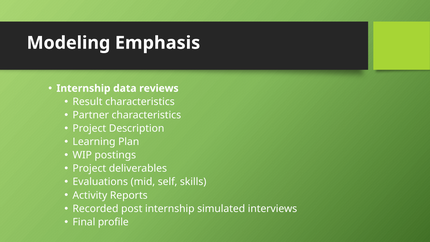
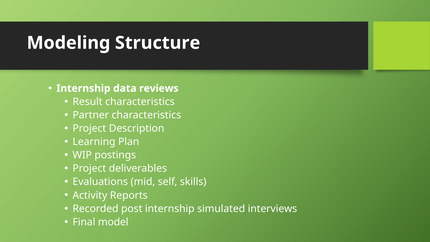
Emphasis: Emphasis -> Structure (158, 43)
profile: profile -> model (113, 222)
